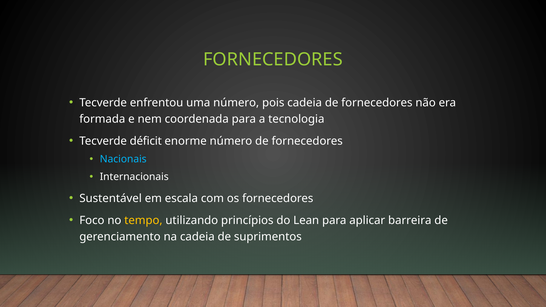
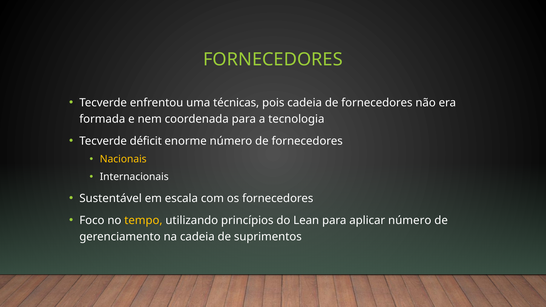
uma número: número -> técnicas (236, 103)
Nacionais colour: light blue -> yellow (123, 159)
aplicar barreira: barreira -> número (410, 220)
